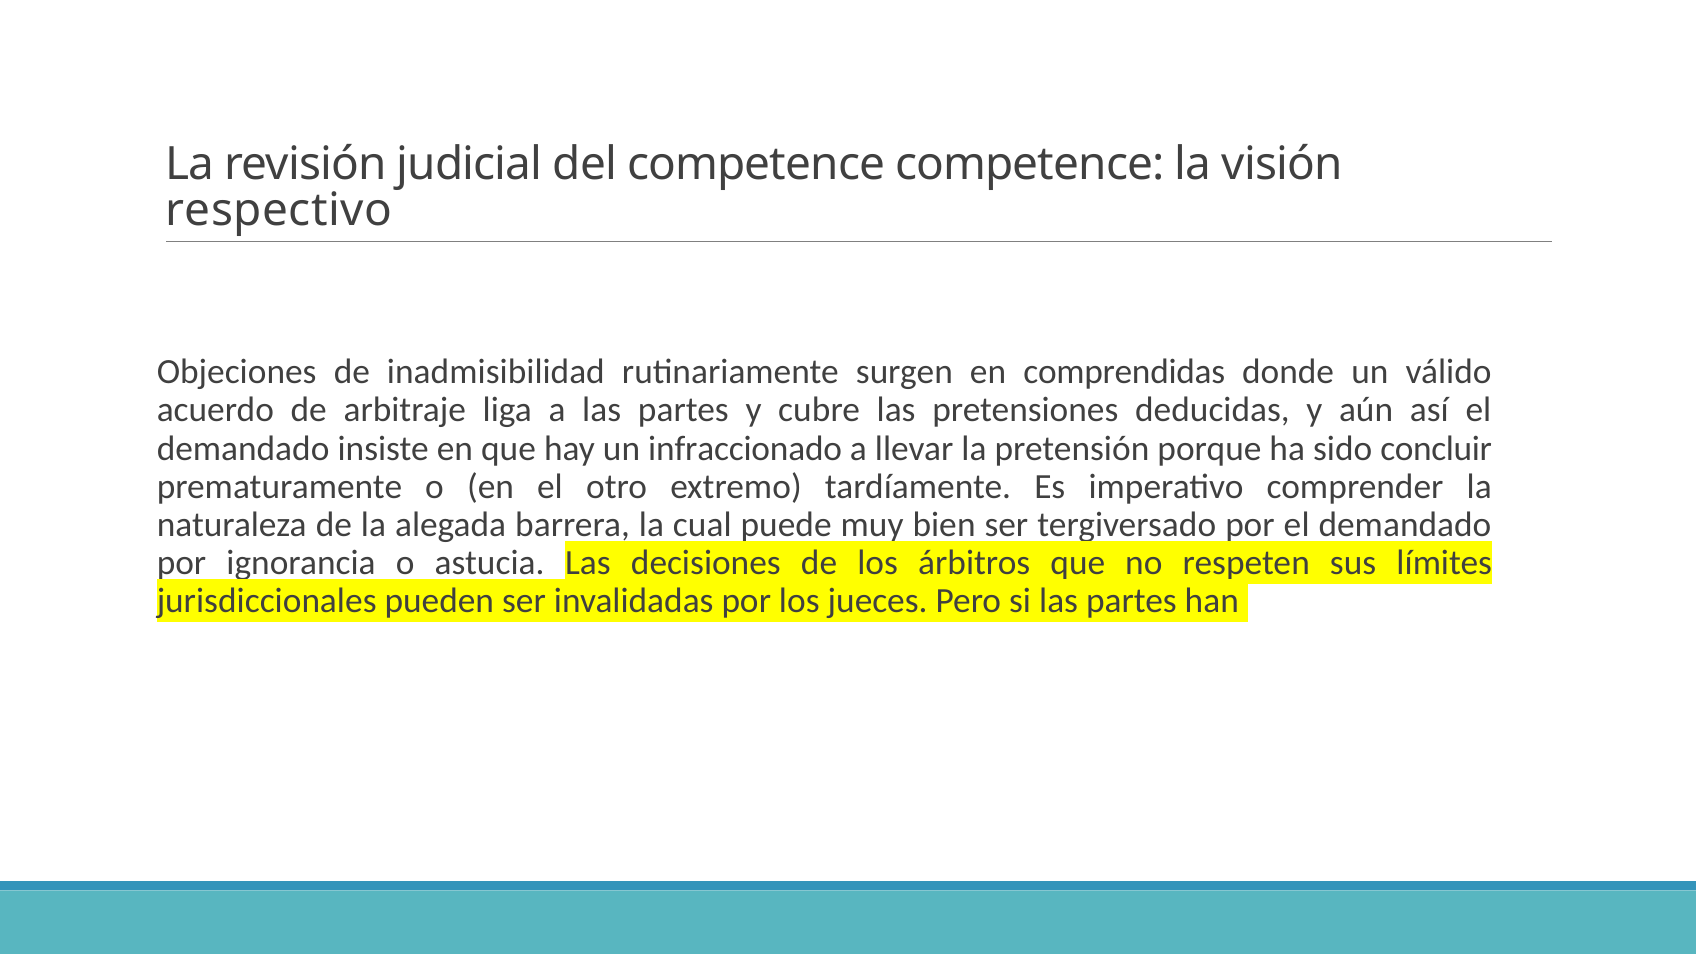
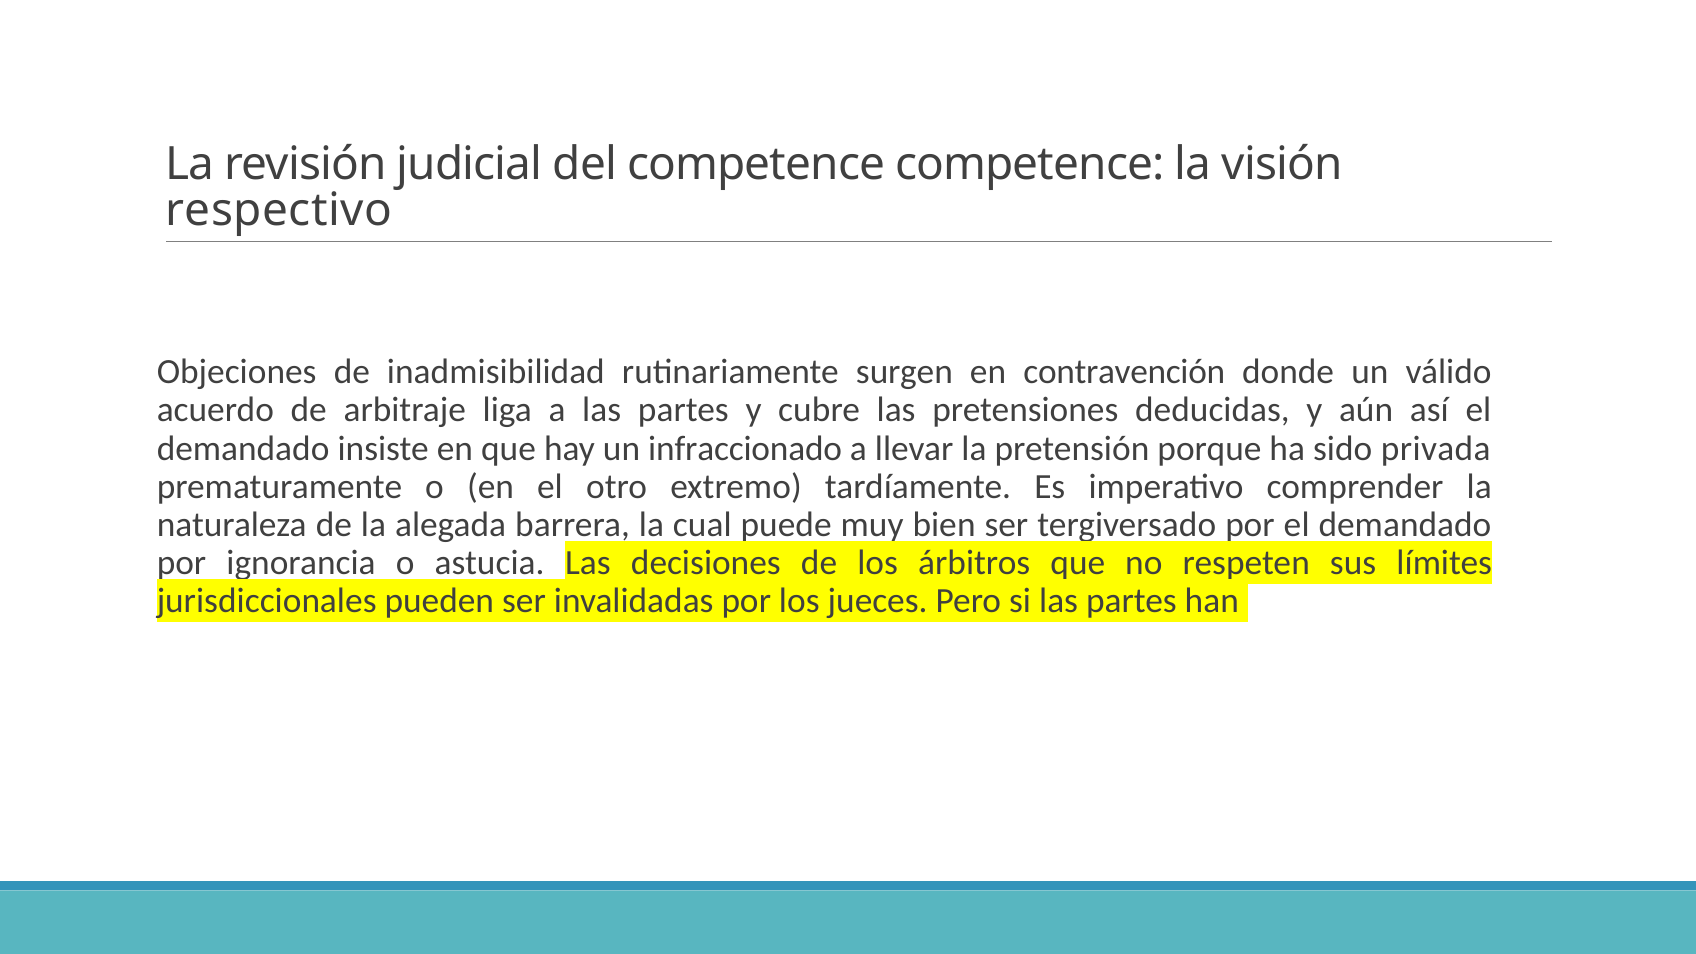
comprendidas: comprendidas -> contravención (1124, 372)
concluir: concluir -> privada (1436, 448)
